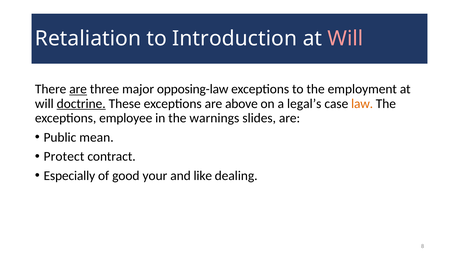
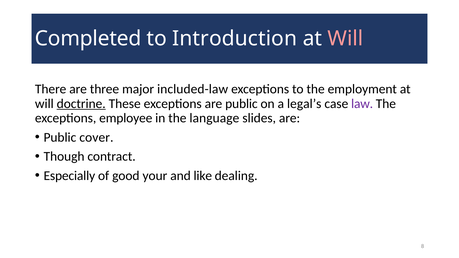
Retaliation: Retaliation -> Completed (88, 39)
are underline: present -> none (78, 89)
opposing-law: opposing-law -> included-law (193, 89)
are above: above -> public (241, 104)
law colour: orange -> purple (362, 104)
warnings: warnings -> language (214, 118)
mean: mean -> cover (96, 137)
Protect: Protect -> Though (64, 157)
